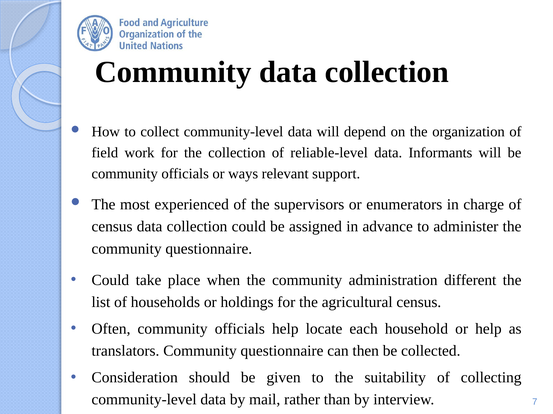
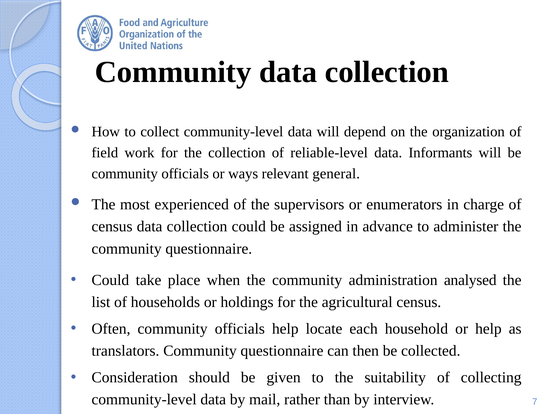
support: support -> general (336, 174)
different: different -> analysed (470, 280)
